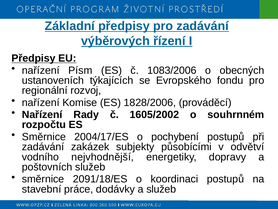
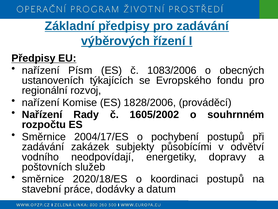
nejvhodnější: nejvhodnější -> neodpovídají (103, 157)
2091/18/ES: 2091/18/ES -> 2020/18/ES (100, 179)
a služeb: služeb -> datum (161, 189)
